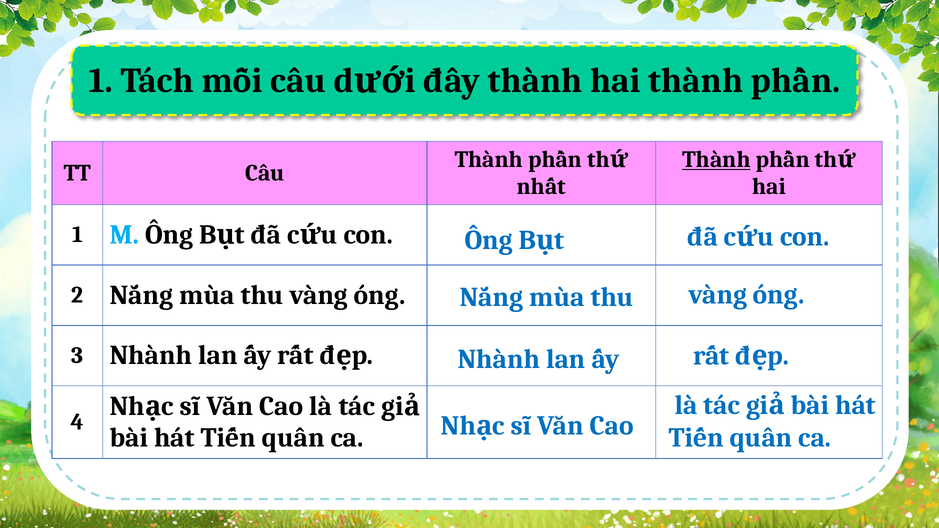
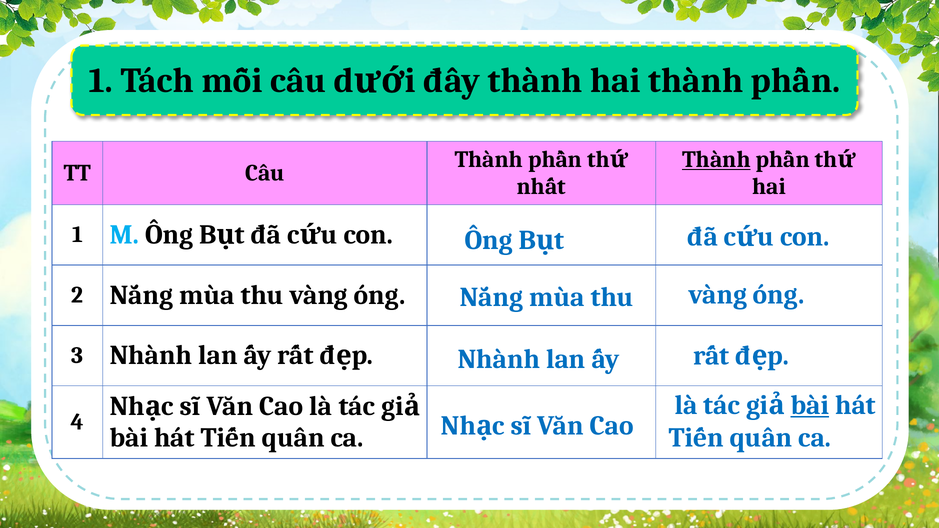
bài underline: none -> present (810, 405)
